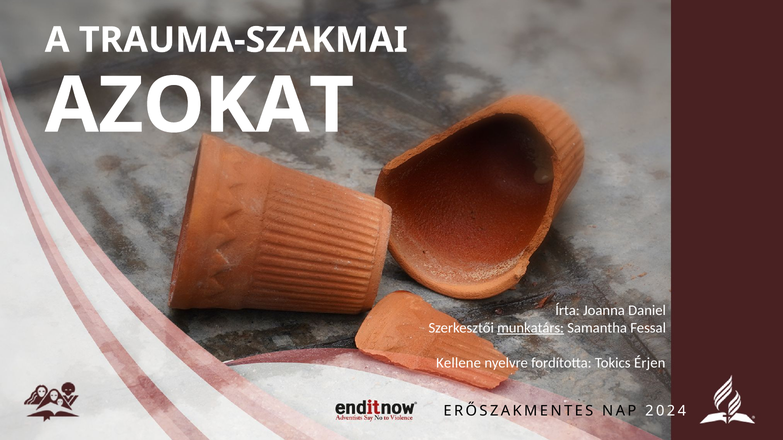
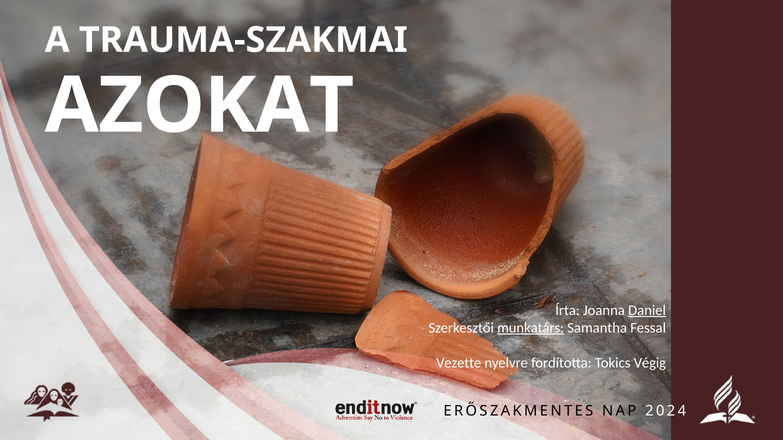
Daniel underline: none -> present (647, 311)
Kellene: Kellene -> Vezette (459, 363)
Érjen: Érjen -> Végig (650, 363)
